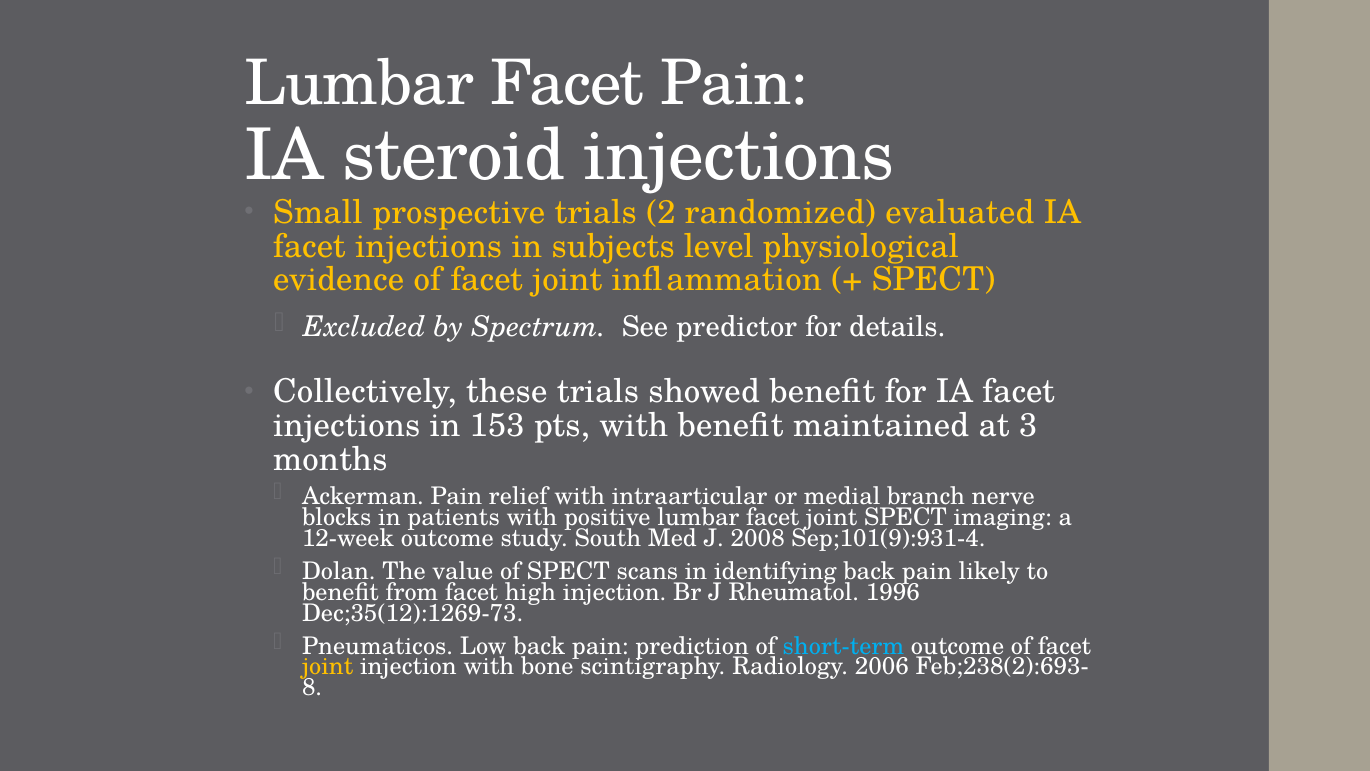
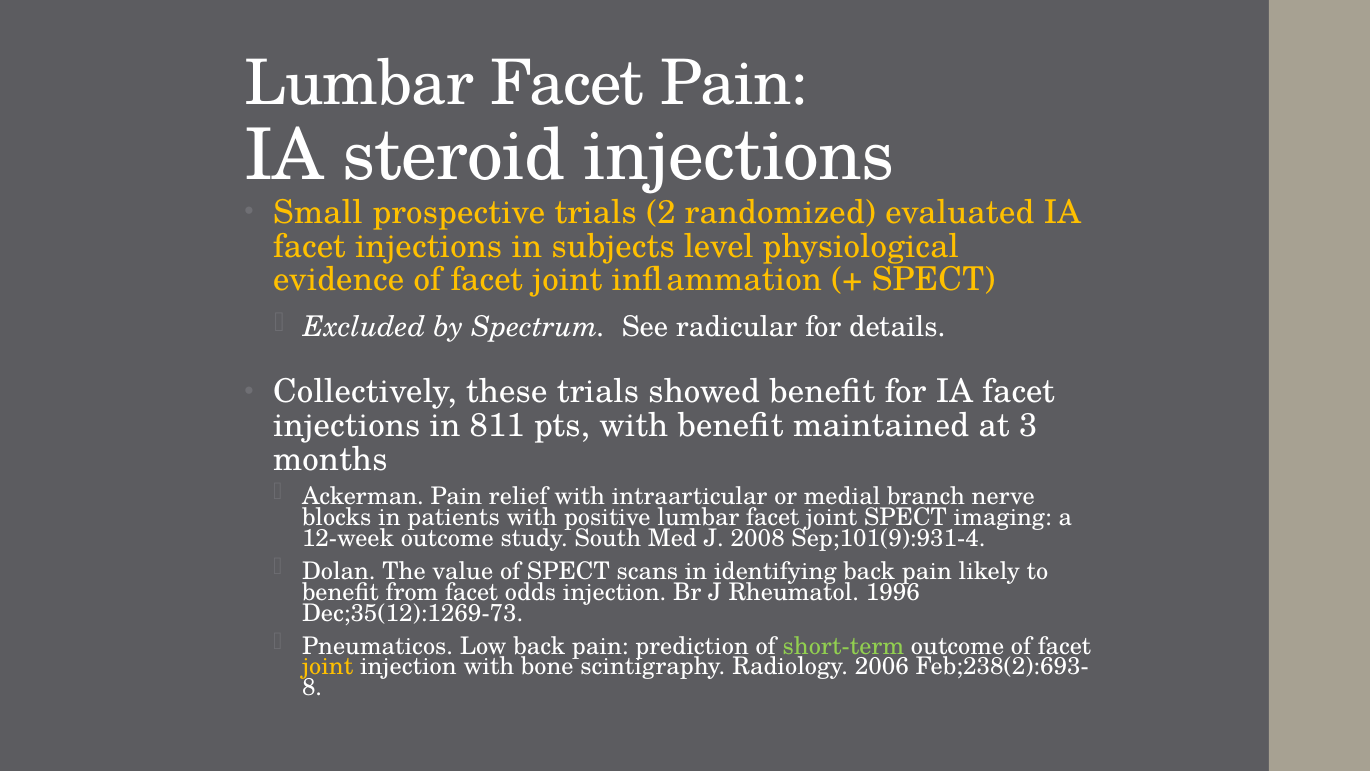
predictor: predictor -> radicular (737, 327)
153: 153 -> 811 (497, 425)
high: high -> odds (531, 592)
short-term colour: light blue -> light green (843, 646)
